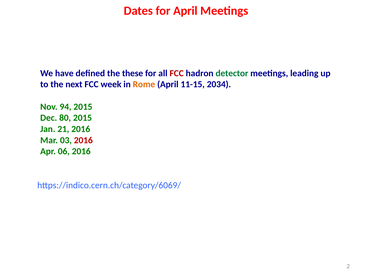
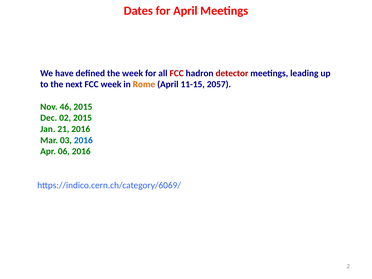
the these: these -> week (133, 73)
detector colour: green -> red (232, 73)
2034: 2034 -> 2057 (219, 84)
94: 94 -> 46 (66, 107)
80: 80 -> 02 (65, 118)
2016 colour: red -> blue (83, 140)
